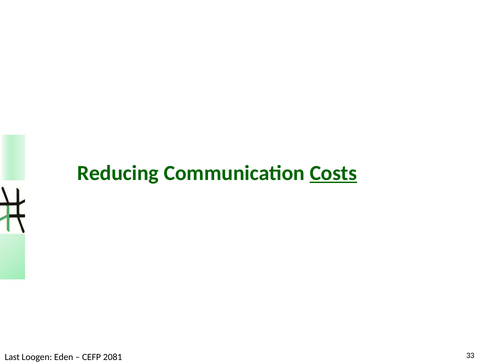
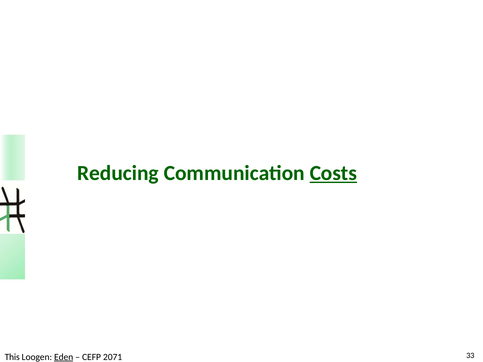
Last: Last -> This (12, 357)
Eden underline: none -> present (64, 357)
2081: 2081 -> 2071 (113, 357)
